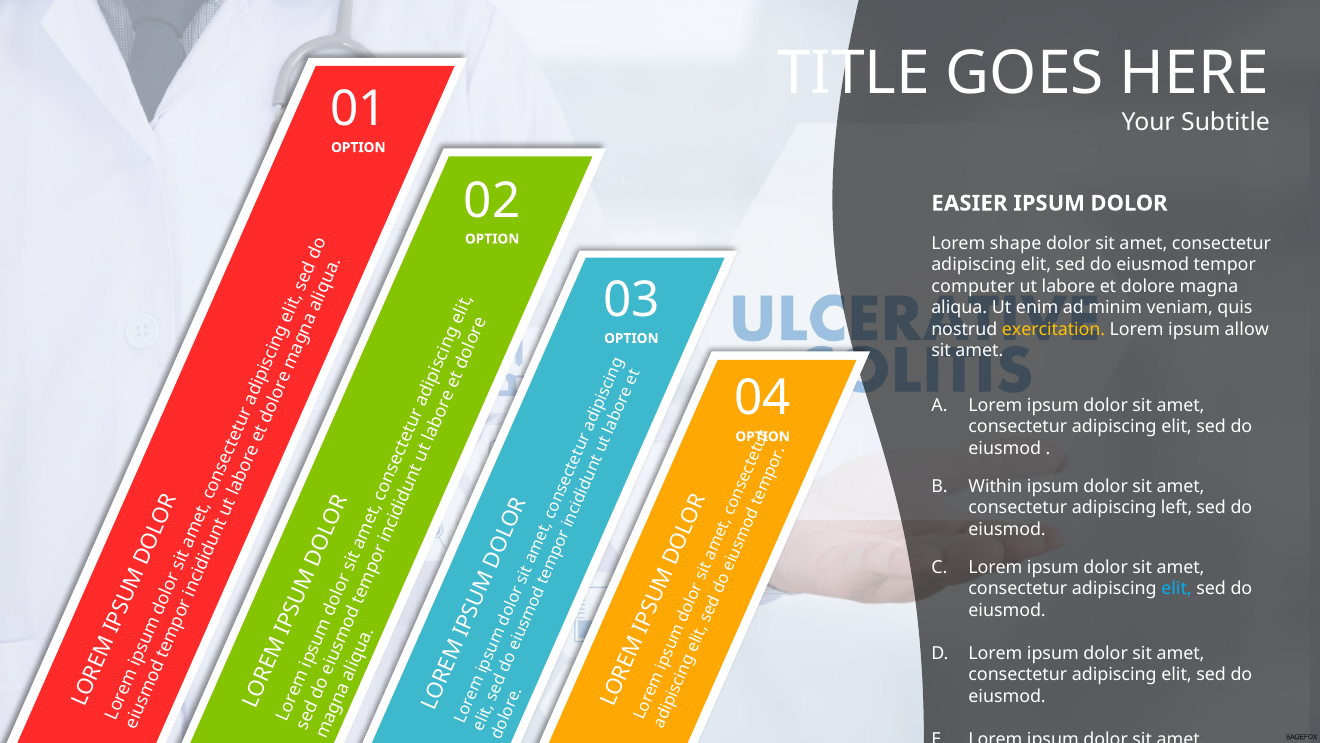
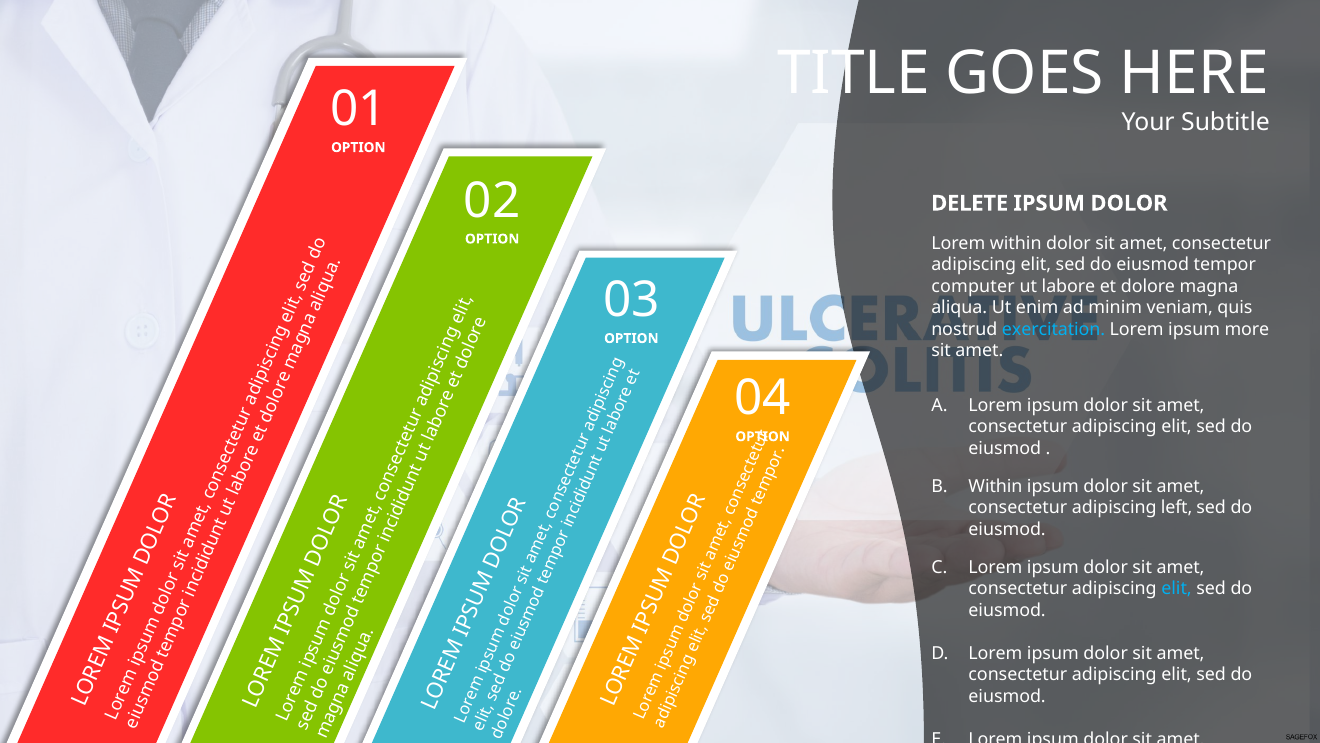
EASIER: EASIER -> DELETE (970, 203)
Lorem shape: shape -> within (1016, 243)
exercitation colour: yellow -> light blue (1054, 329)
allow: allow -> more (1247, 329)
